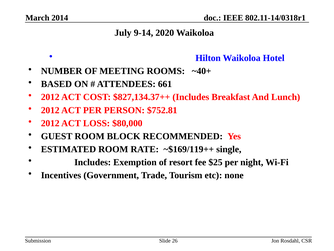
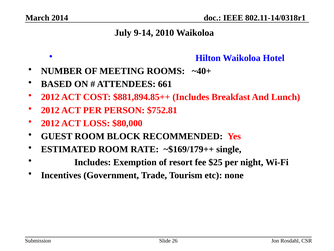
2020: 2020 -> 2010 (165, 33)
$827,134.37++: $827,134.37++ -> $881,894.85++ (142, 97)
~$169/119++: ~$169/119++ -> ~$169/179++ (189, 149)
